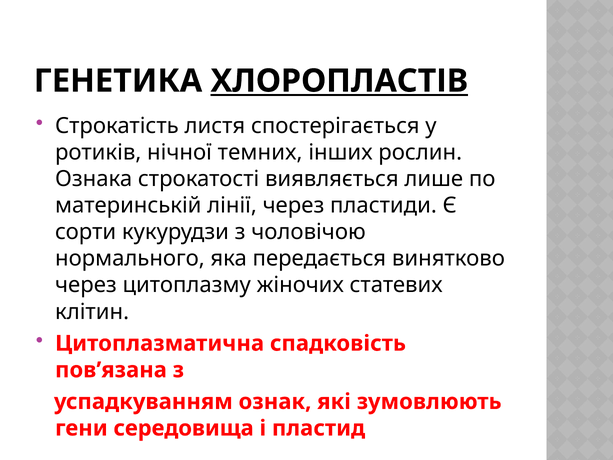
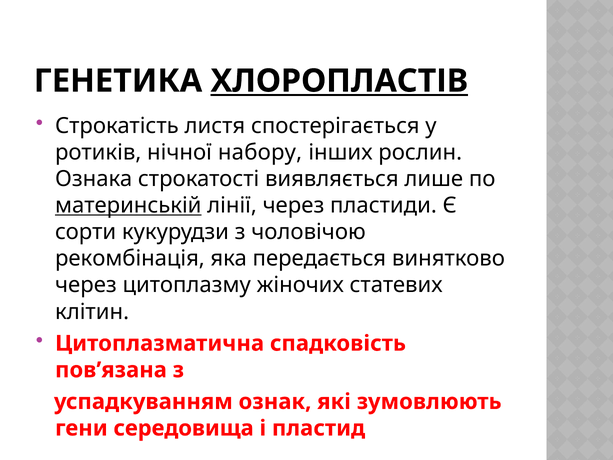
темних: темних -> набору (260, 152)
материнській underline: none -> present (128, 205)
нормального: нормального -> рекомбінація (130, 258)
